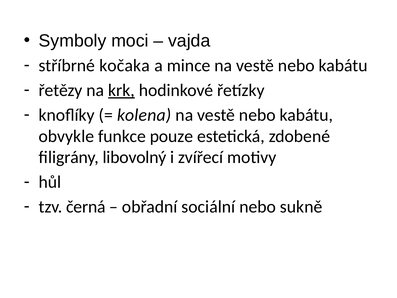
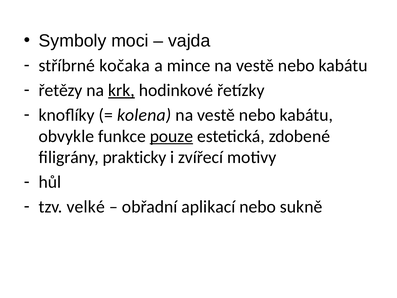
pouze underline: none -> present (171, 136)
libovolný: libovolný -> prakticky (135, 157)
černá: černá -> velké (86, 207)
sociální: sociální -> aplikací (208, 207)
